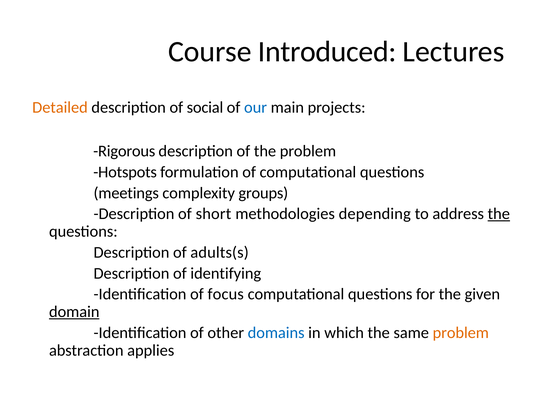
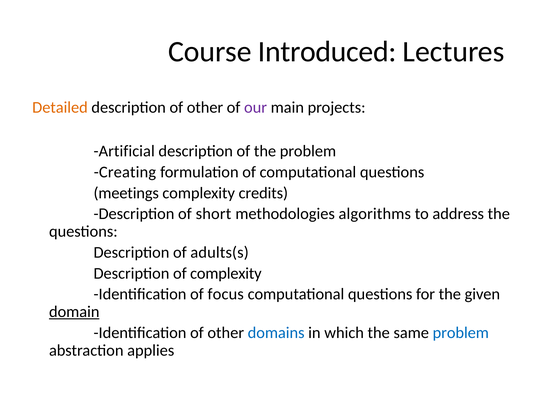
description of social: social -> other (205, 108)
our colour: blue -> purple (256, 108)
Rigorous: Rigorous -> Artificial (124, 151)
Hotspots: Hotspots -> Creating (125, 172)
groups: groups -> credits (263, 193)
depending: depending -> algorithms (375, 214)
the underline: present -> none (499, 214)
of identifying: identifying -> complexity (226, 274)
problem colour: orange -> blue (461, 333)
